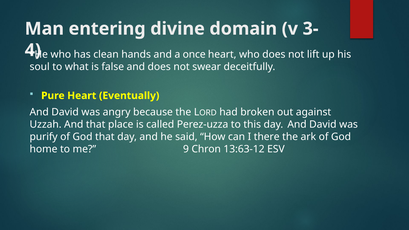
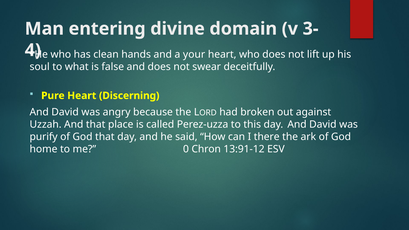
once: once -> your (194, 55)
Eventually: Eventually -> Discerning (129, 96)
9: 9 -> 0 (186, 149)
13:63-12: 13:63-12 -> 13:91-12 (244, 149)
